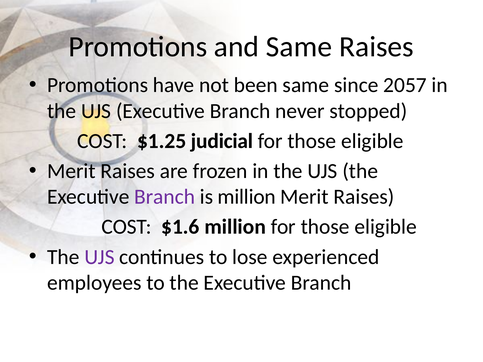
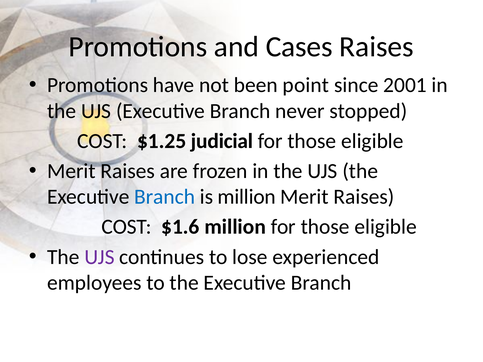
and Same: Same -> Cases (299, 47)
been same: same -> point (306, 85)
2057: 2057 -> 2001 (405, 85)
Branch colour: purple -> blue (165, 197)
